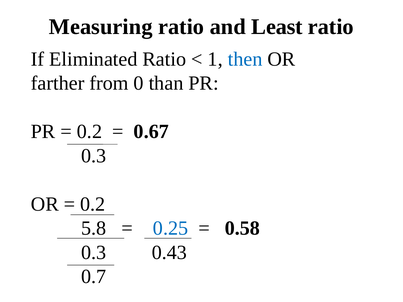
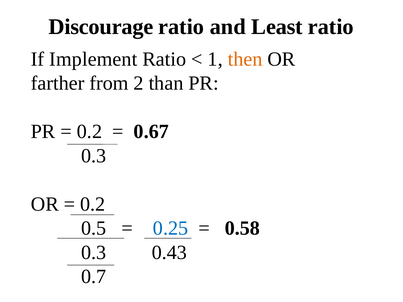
Measuring: Measuring -> Discourage (101, 27)
Eliminated: Eliminated -> Implement (93, 59)
then colour: blue -> orange (245, 59)
0: 0 -> 2 (139, 83)
5.8: 5.8 -> 0.5 (94, 228)
